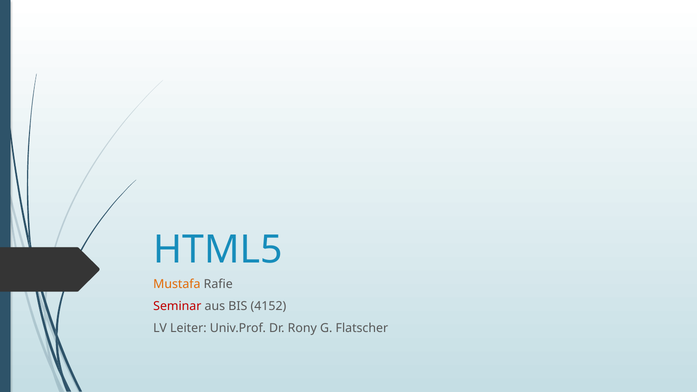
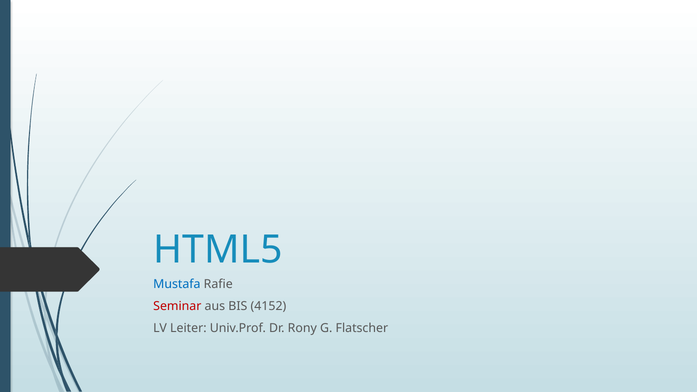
Mustafa colour: orange -> blue (177, 284)
